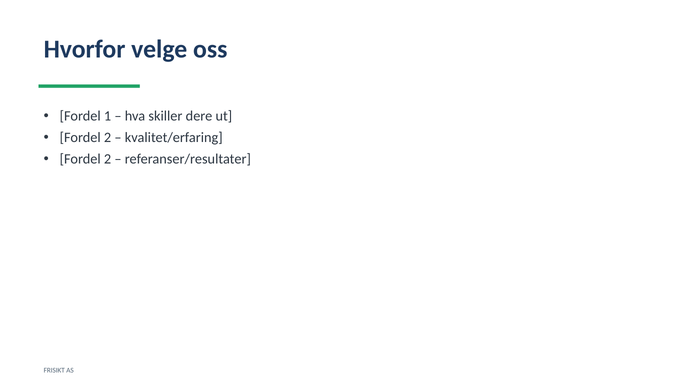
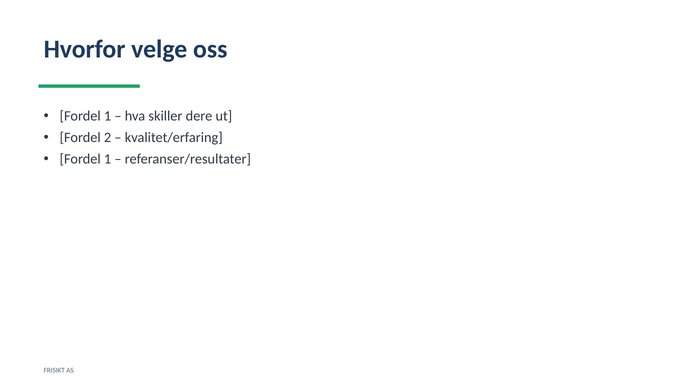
2: 2 -> 1 (108, 159)
